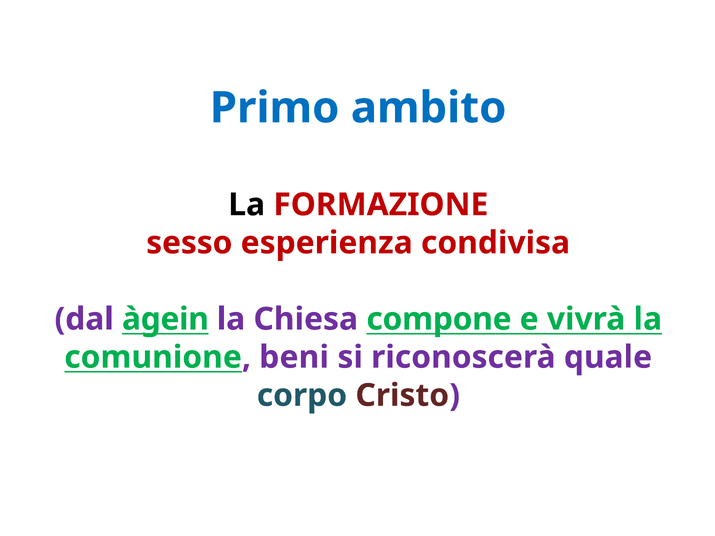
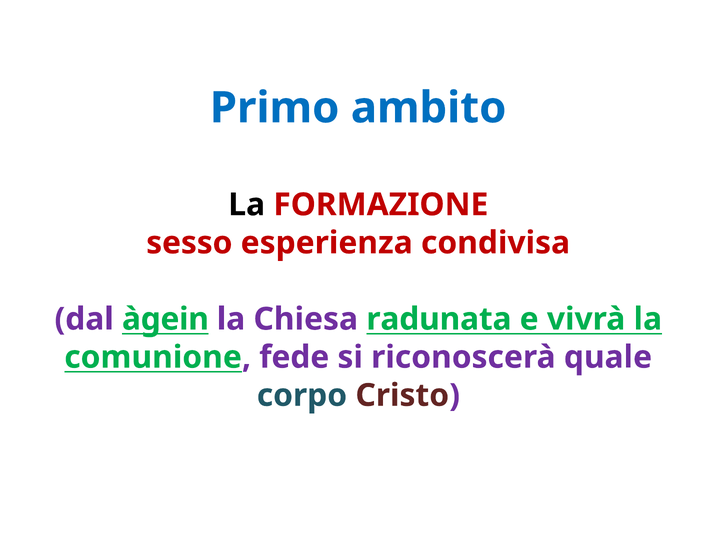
compone: compone -> radunata (439, 319)
beni: beni -> fede (294, 357)
